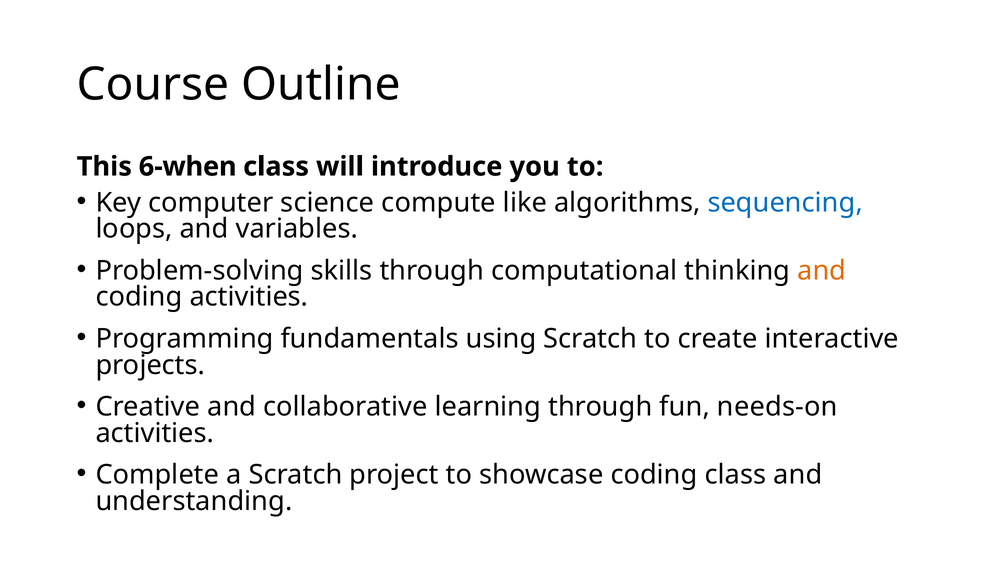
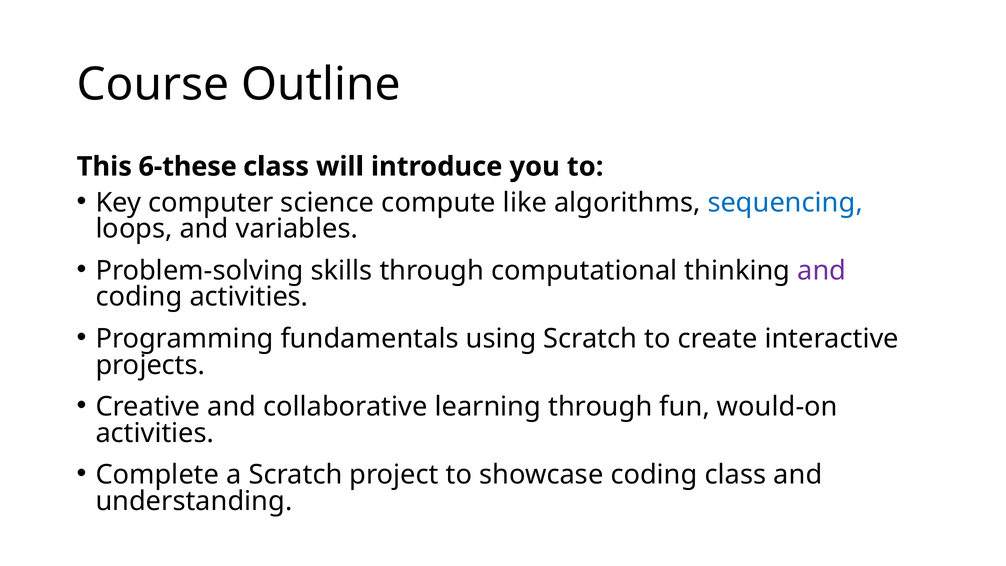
6-when: 6-when -> 6-these (188, 167)
and colour: orange -> purple (822, 270)
needs-on: needs-on -> would-on (777, 406)
